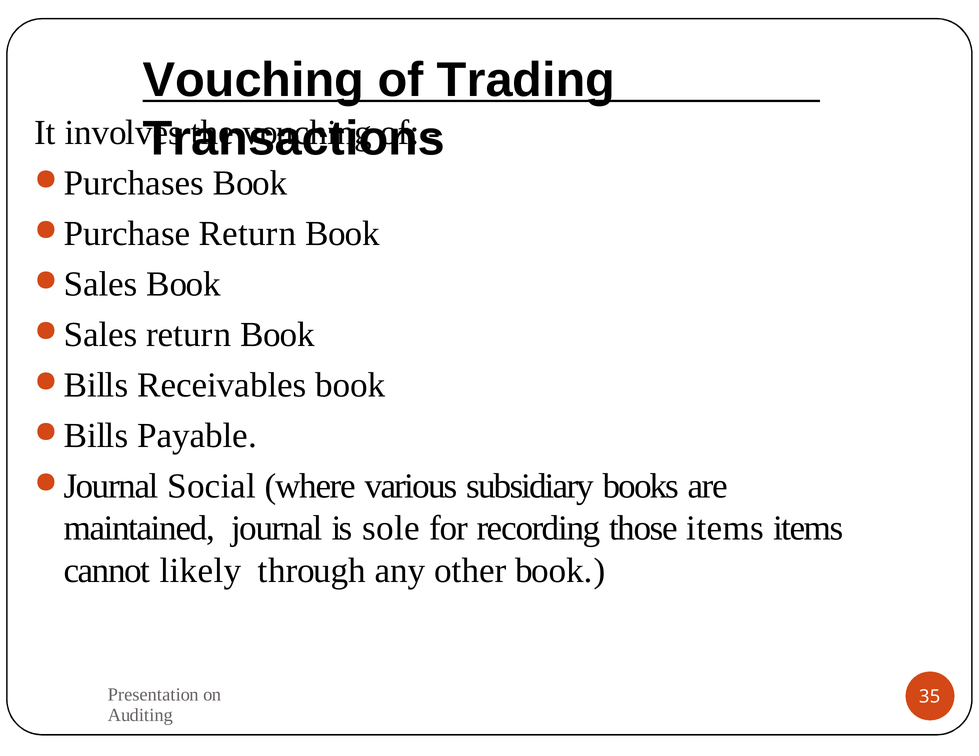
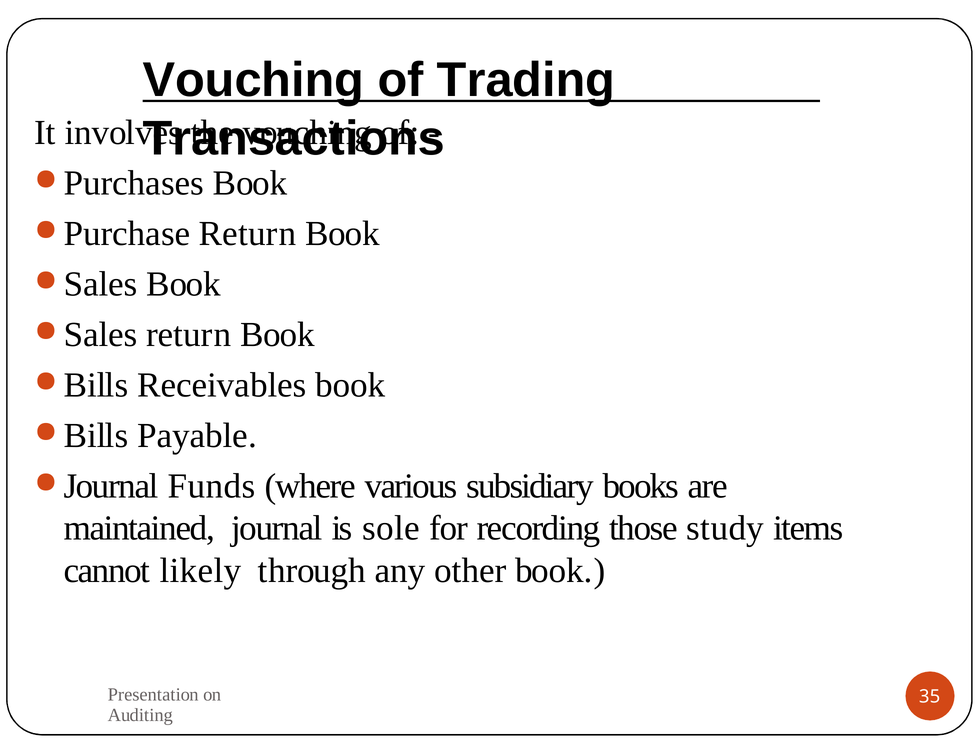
Social: Social -> Funds (211, 486)
those items: items -> study (725, 529)
